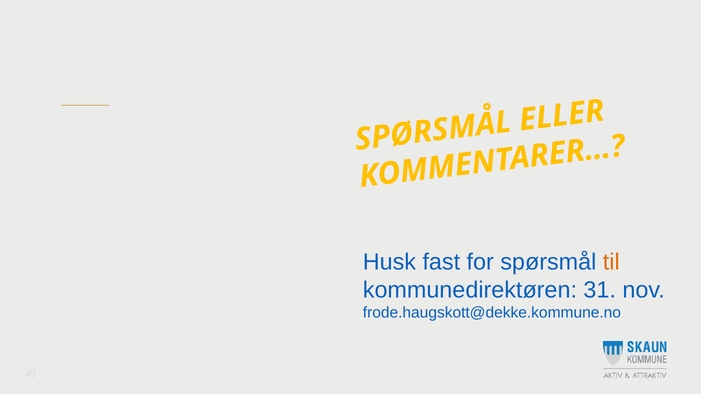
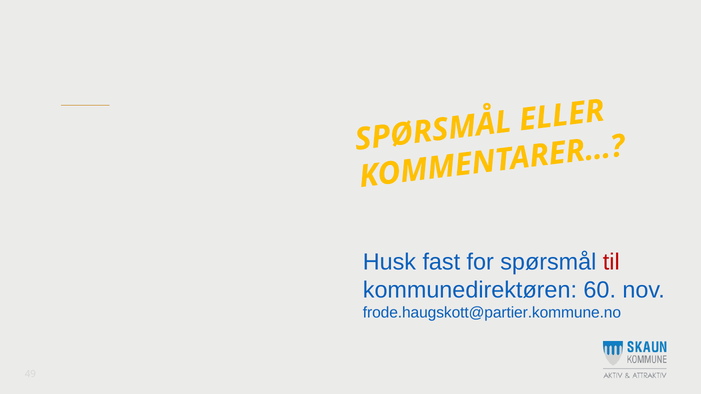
til colour: orange -> red (611, 262)
31: 31 -> 60 (600, 290)
frode.haugskott@dekke.kommune.no: frode.haugskott@dekke.kommune.no -> frode.haugskott@partier.kommune.no (492, 313)
